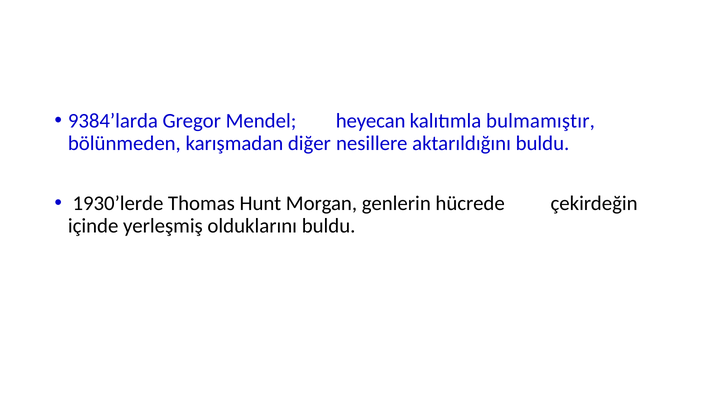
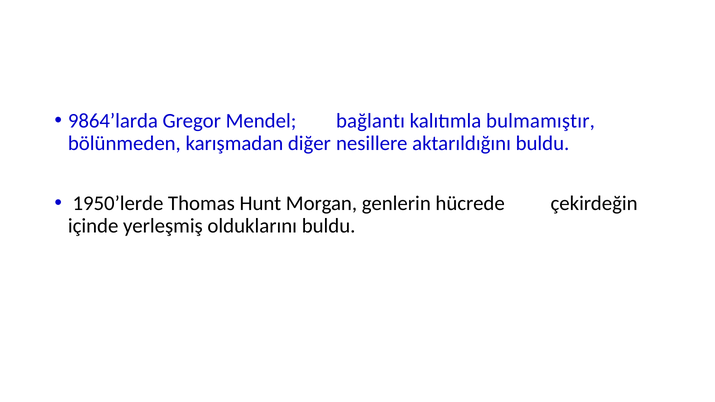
9384’larda: 9384’larda -> 9864’larda (113, 121)
heyecan: heyecan -> bağlantı (370, 121)
1930’lerde: 1930’lerde -> 1950’lerde (118, 203)
